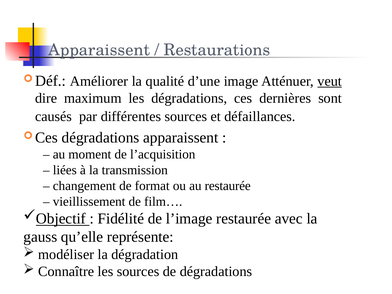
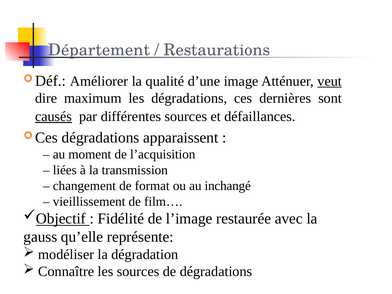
Apparaissent: Apparaissent -> Département (99, 50)
causés underline: none -> present (54, 116)
au restaurée: restaurée -> inchangé (228, 186)
